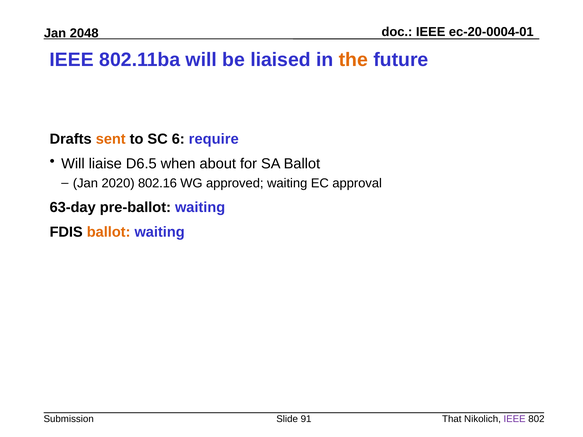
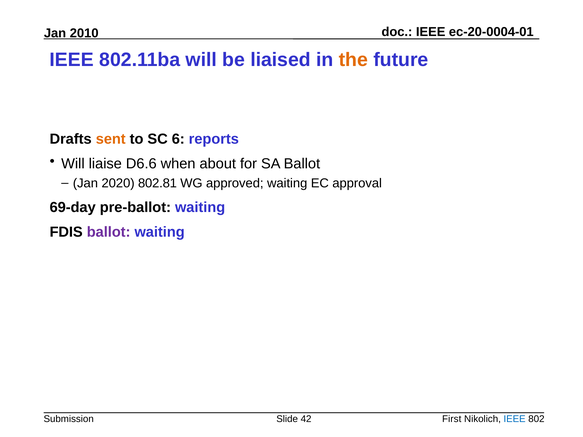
2048: 2048 -> 2010 (84, 33)
require: require -> reports (214, 139)
D6.5: D6.5 -> D6.6 (141, 164)
802.16: 802.16 -> 802.81 (157, 183)
63-day: 63-day -> 69-day (73, 207)
ballot colour: orange -> purple (109, 232)
91: 91 -> 42 (306, 419)
That: That -> First (452, 419)
IEEE colour: purple -> blue (515, 419)
